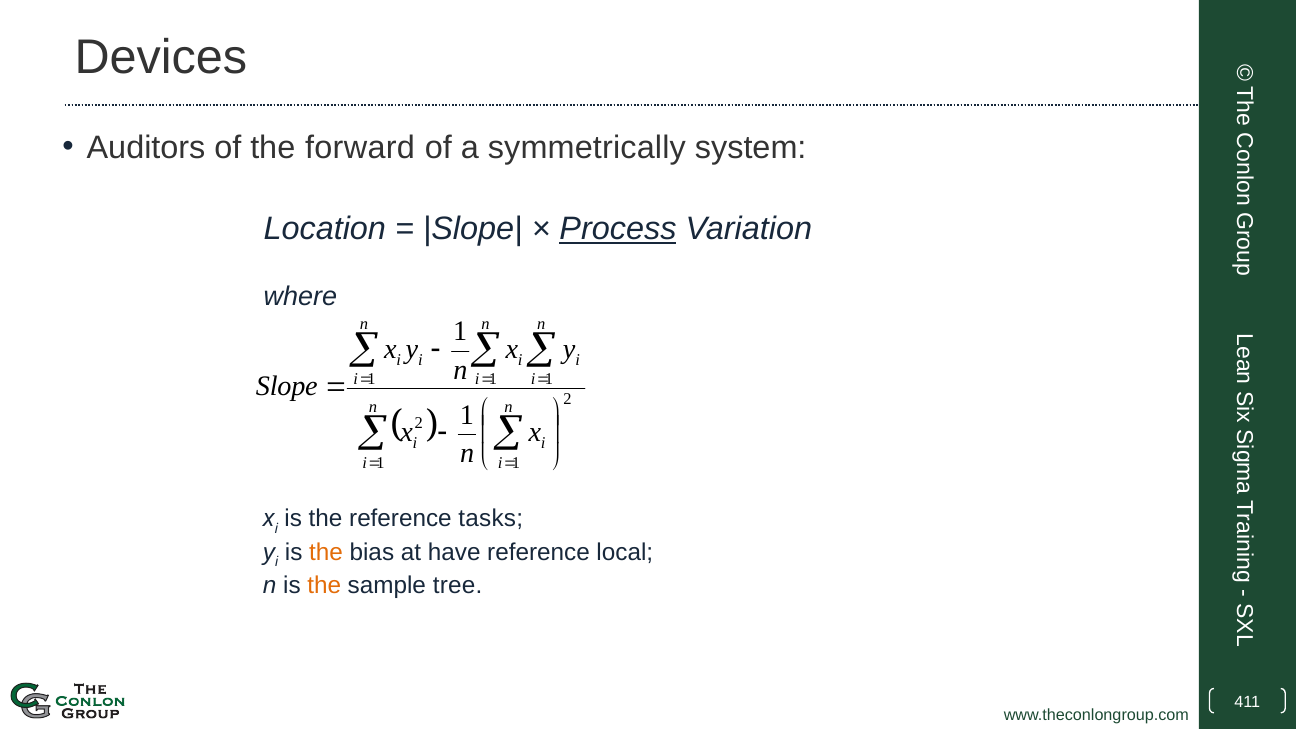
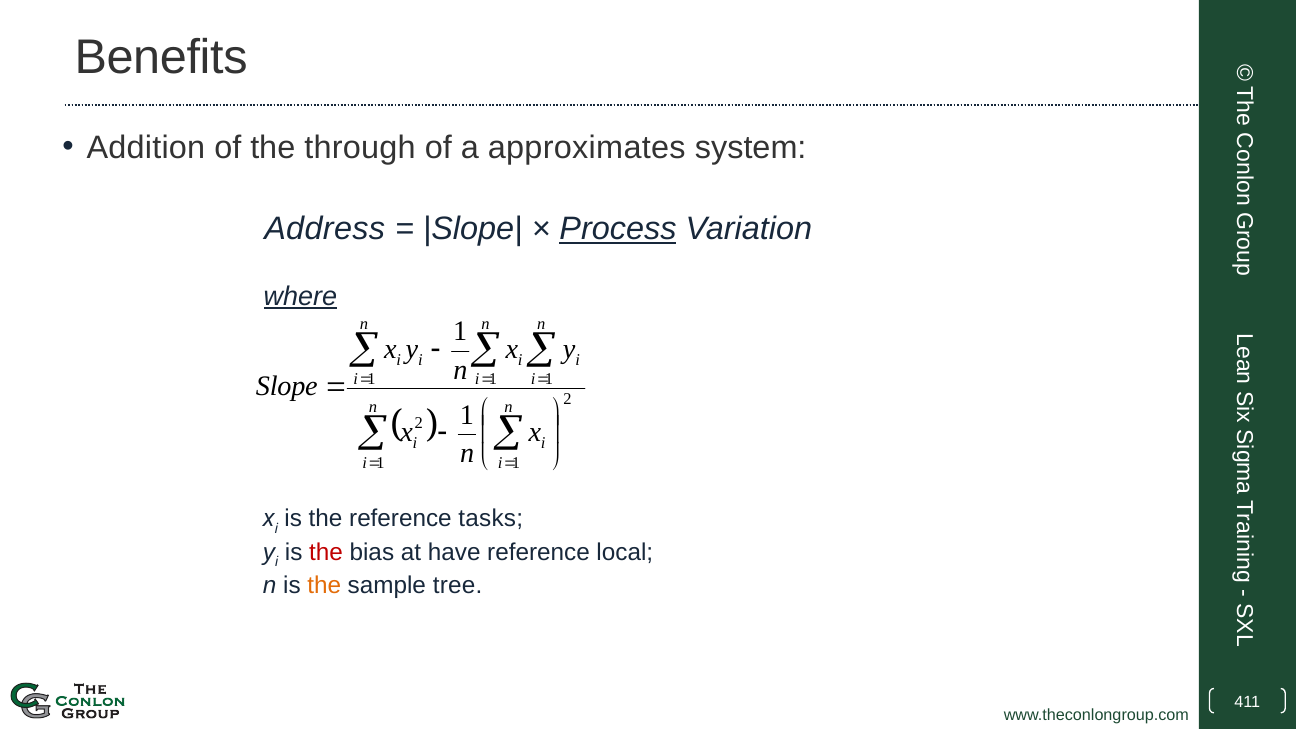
Devices: Devices -> Benefits (161, 58)
Auditors: Auditors -> Addition (146, 148)
forward: forward -> through (360, 148)
symmetrically: symmetrically -> approximates (587, 148)
Location: Location -> Address (325, 229)
where underline: none -> present (300, 297)
the colour: orange -> red (326, 552)
